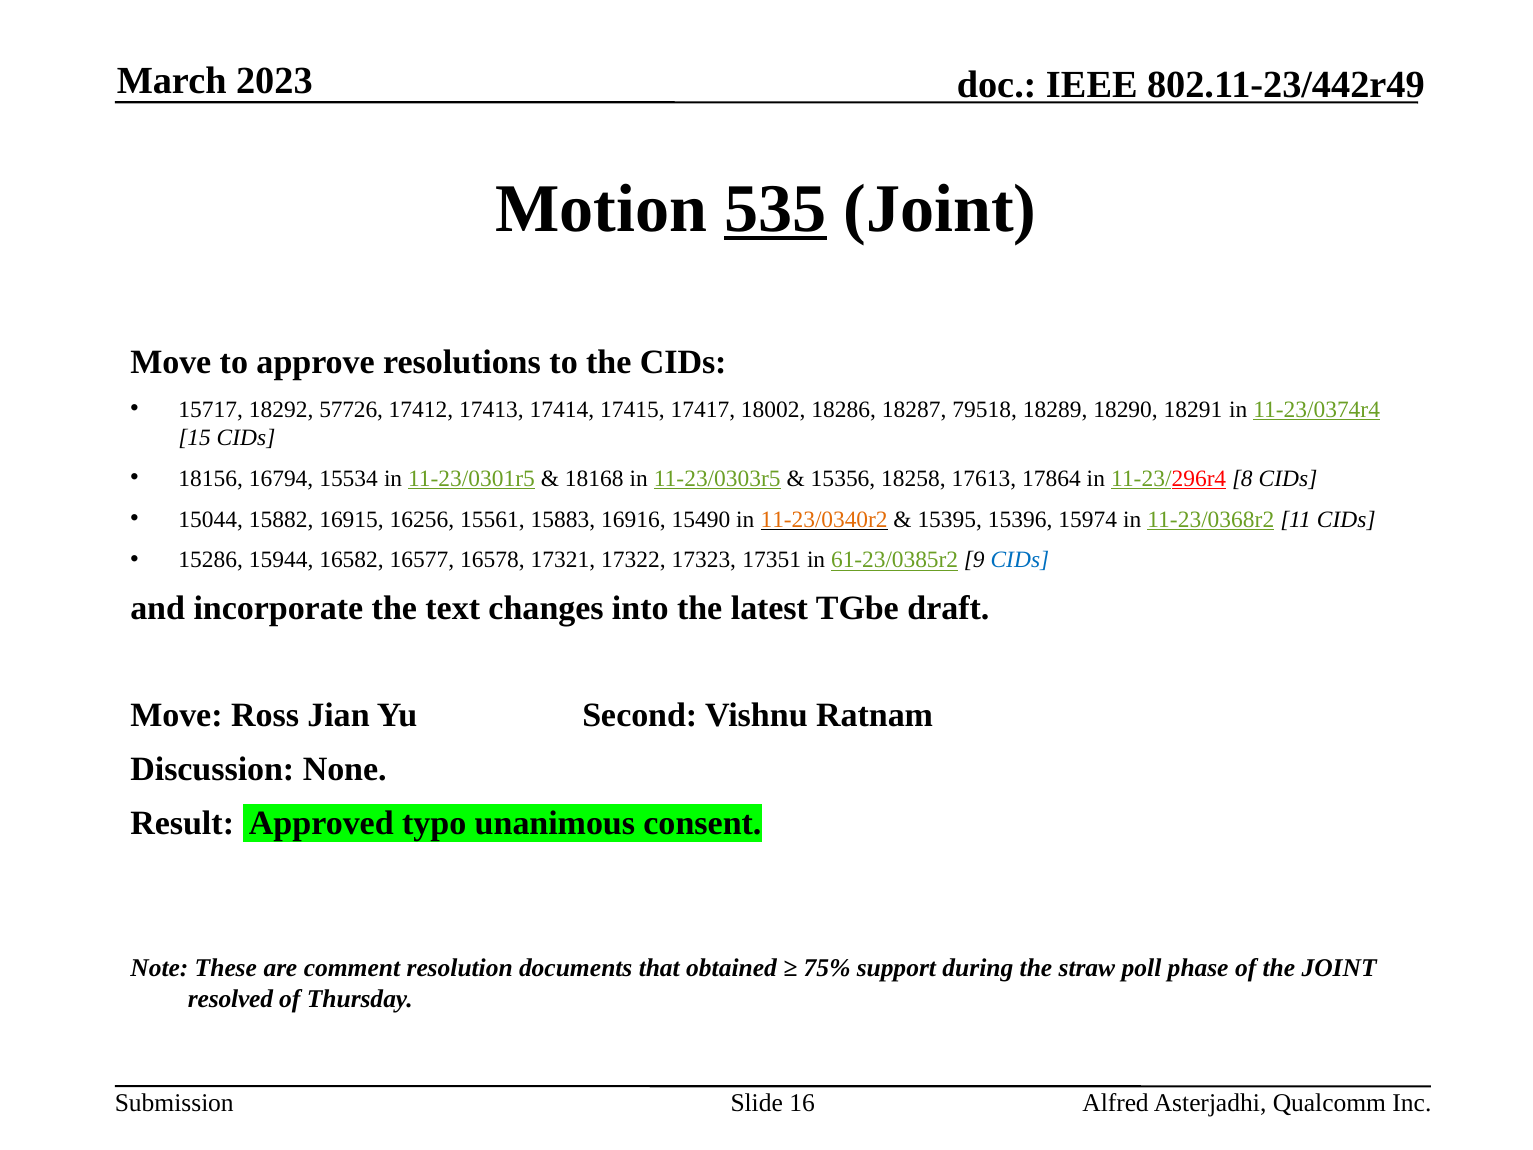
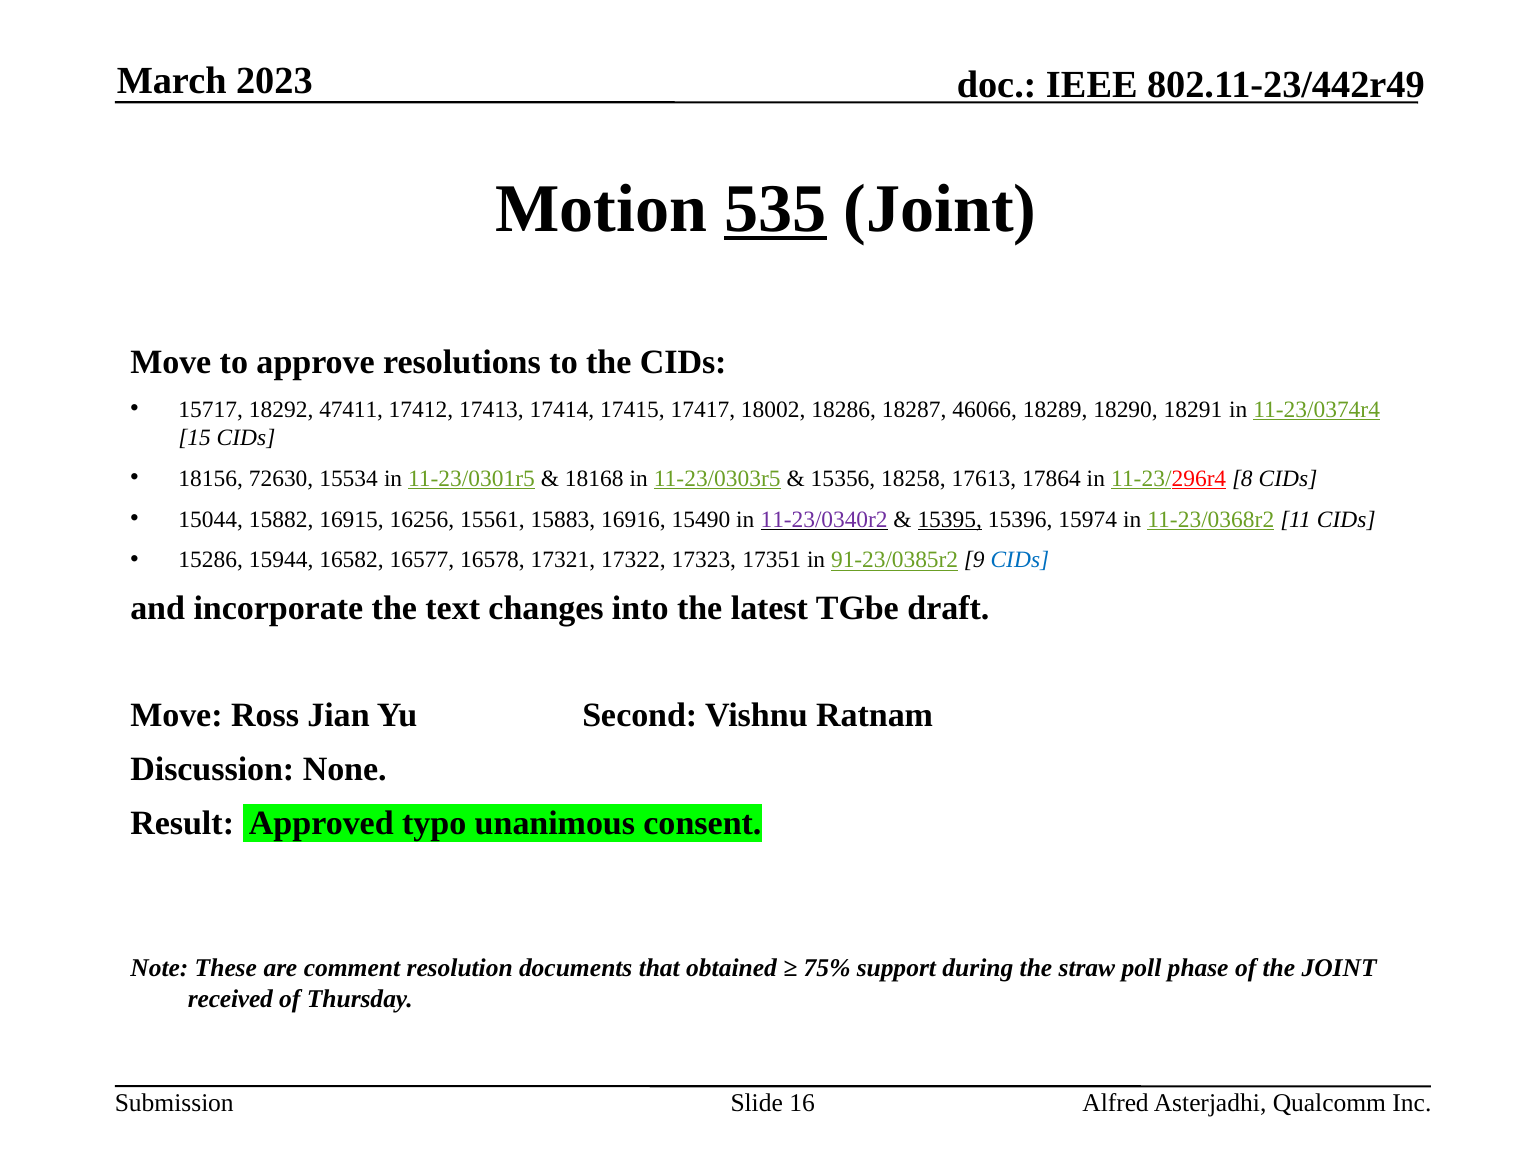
57726: 57726 -> 47411 (351, 409)
79518: 79518 -> 46066 (985, 409)
16794: 16794 -> 72630 (281, 478)
11-23/0340r2 colour: orange -> purple (824, 519)
15395 underline: none -> present (950, 519)
61-23/0385r2: 61-23/0385r2 -> 91-23/0385r2 (895, 560)
resolved: resolved -> received (230, 998)
